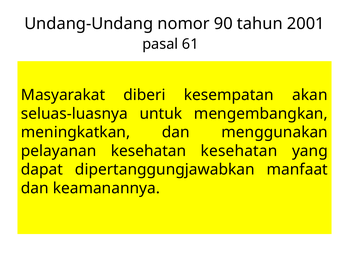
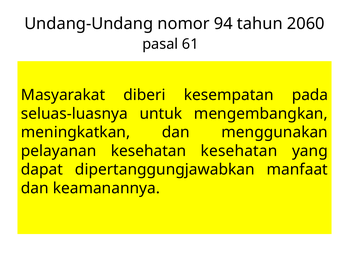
90: 90 -> 94 (223, 24)
2001: 2001 -> 2060 (306, 24)
akan: akan -> pada (310, 95)
